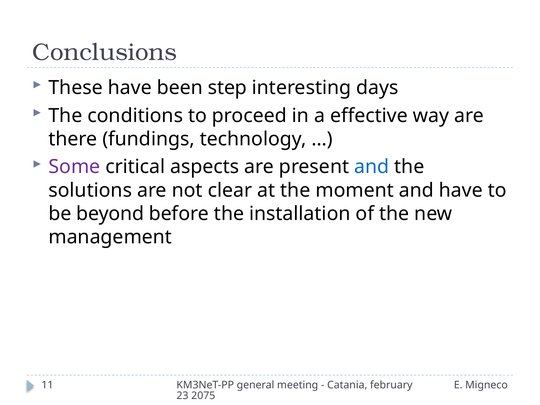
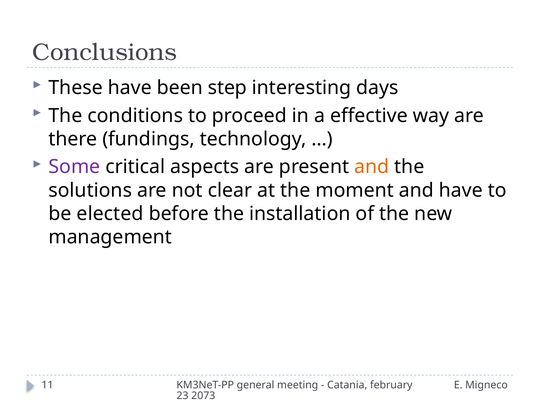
and colour: blue -> orange (372, 167)
beyond: beyond -> elected (110, 214)
2075: 2075 -> 2073 (203, 396)
